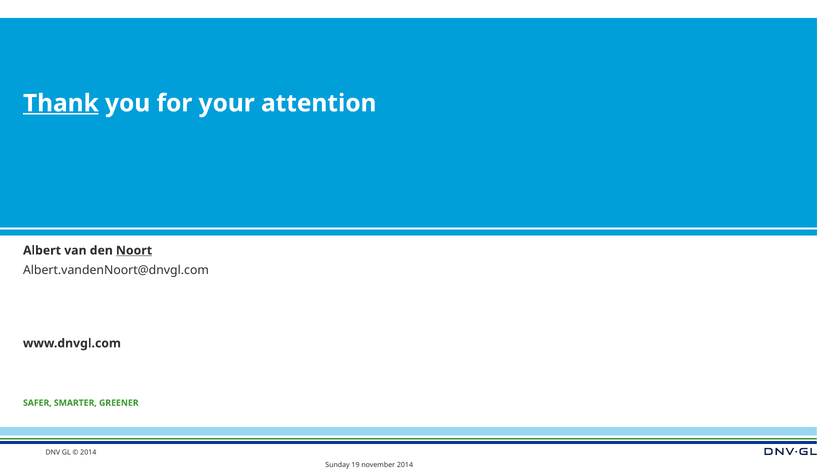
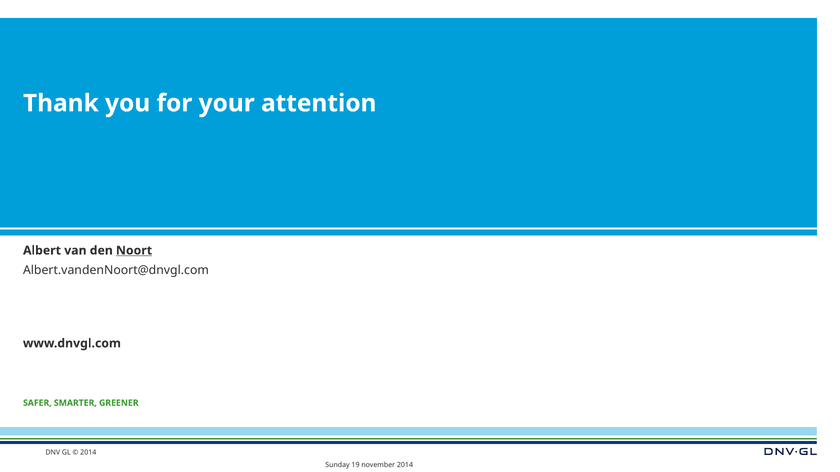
Thank underline: present -> none (61, 103)
